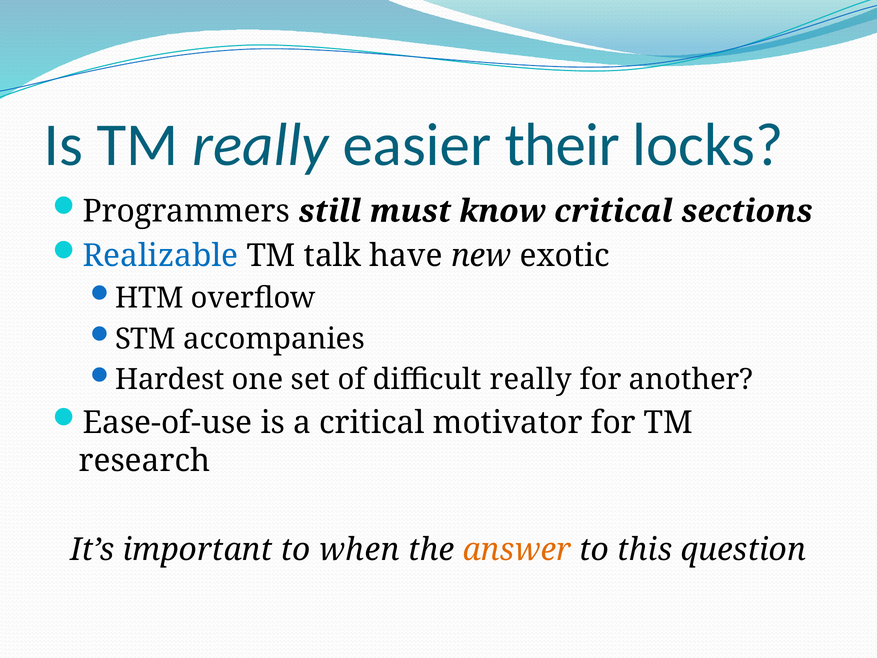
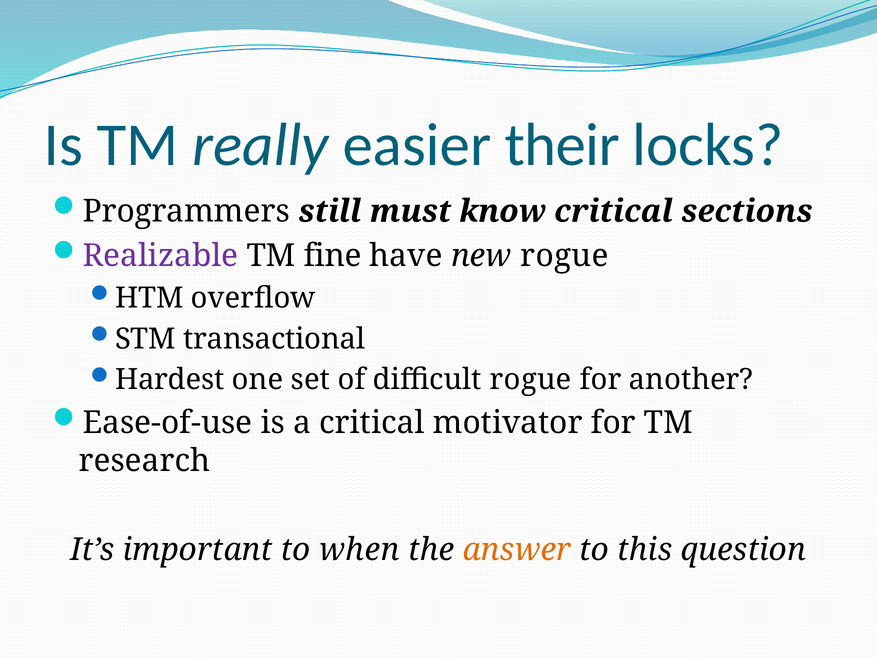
Realizable colour: blue -> purple (160, 256)
talk: talk -> fine (333, 256)
new exotic: exotic -> rogue (565, 256)
accompanies: accompanies -> transactional (274, 339)
difficult really: really -> rogue (531, 380)
